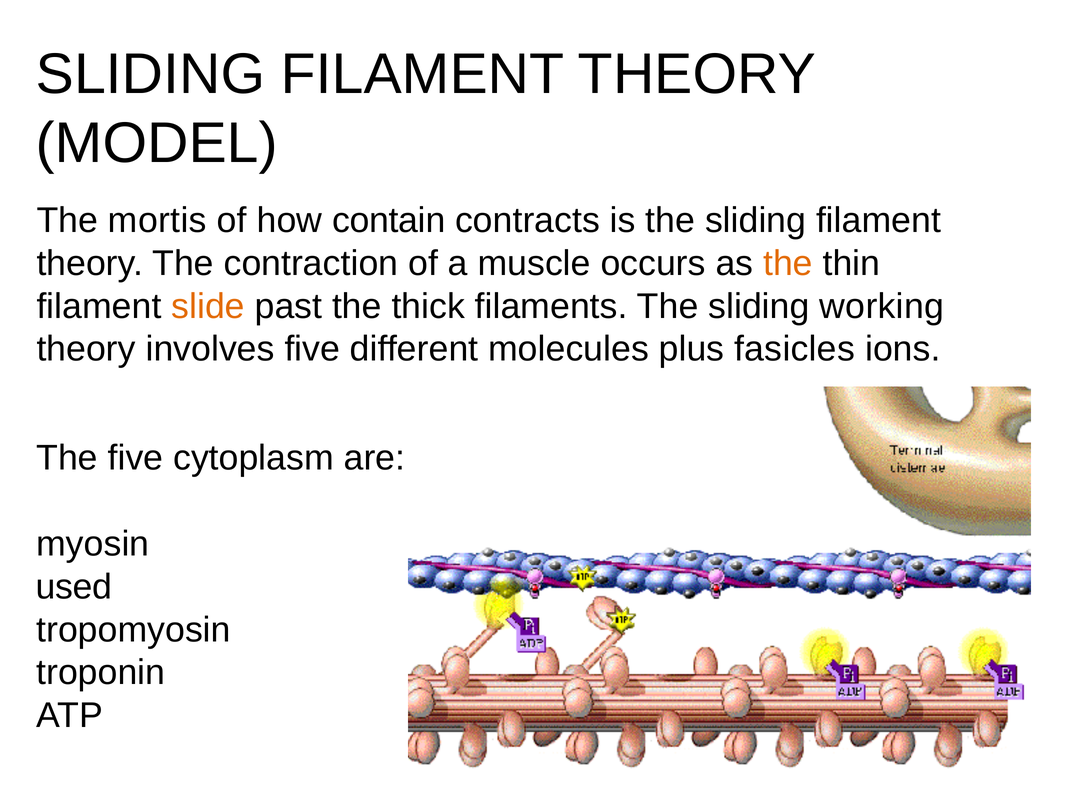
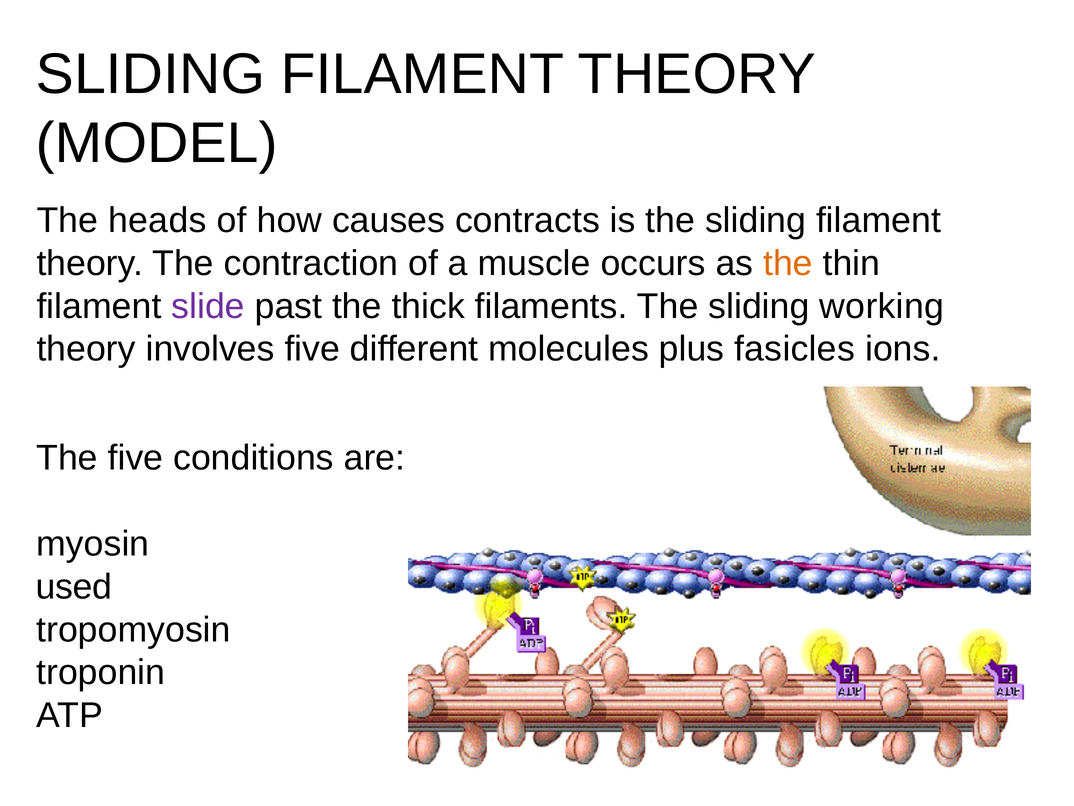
mortis: mortis -> heads (157, 220)
contain: contain -> causes (389, 220)
slide colour: orange -> purple (208, 306)
cytoplasm: cytoplasm -> conditions (253, 458)
